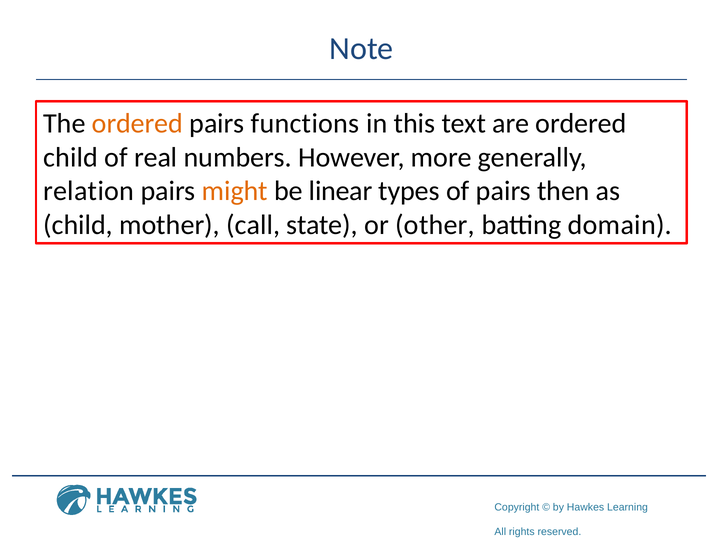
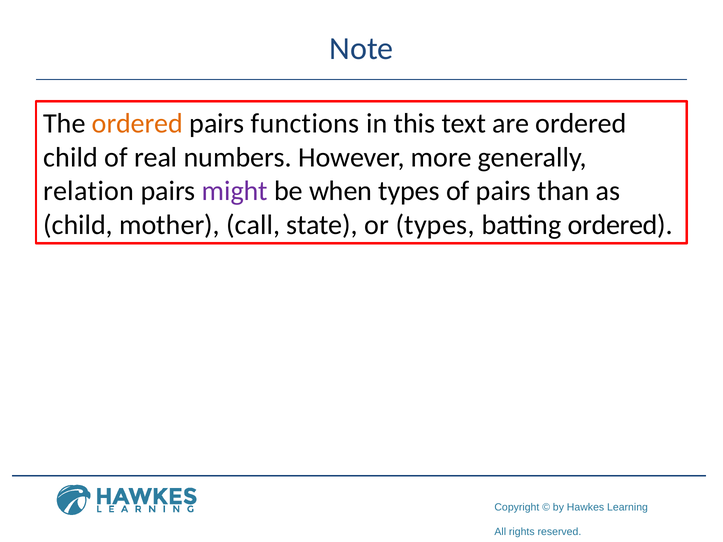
might colour: orange -> purple (235, 191)
linear: linear -> when (341, 191)
then: then -> than (563, 191)
or other: other -> types (435, 225)
batting domain: domain -> ordered (620, 225)
